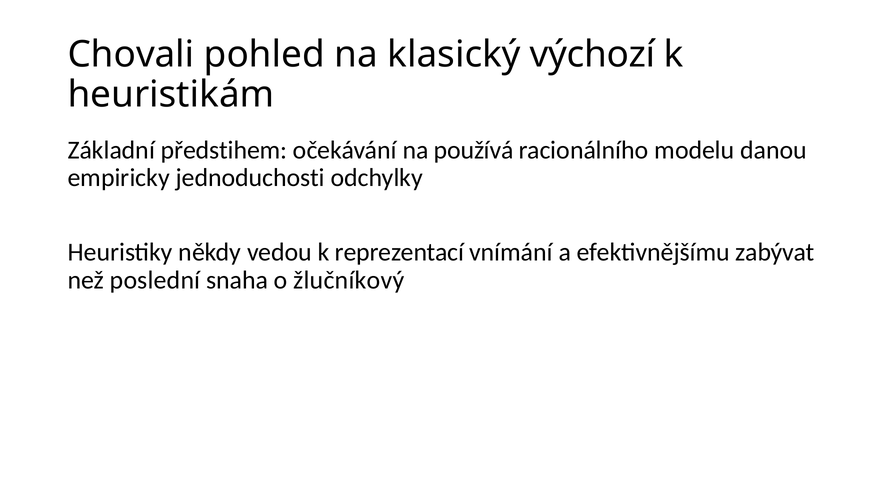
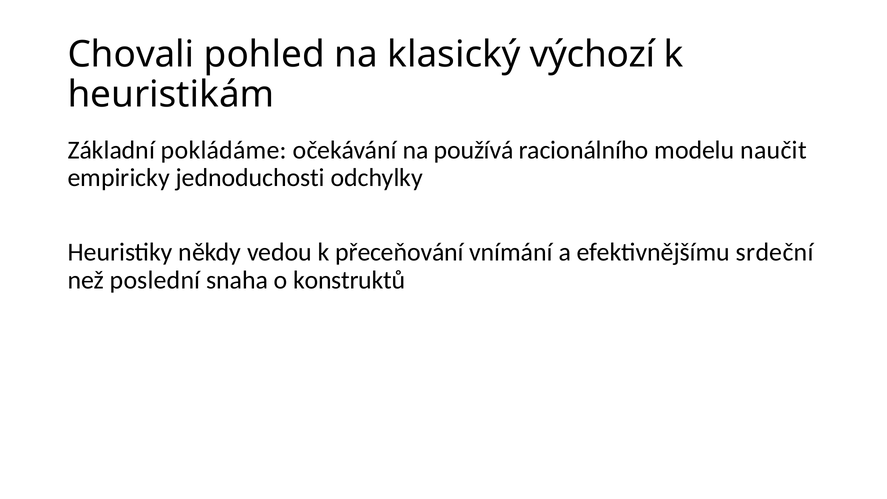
předstihem: předstihem -> pokládáme (224, 150)
danou: danou -> naučit (773, 150)
reprezentací: reprezentací -> přeceňování (399, 252)
zabývat: zabývat -> srdeční (775, 252)
žlučníkový: žlučníkový -> konstruktů (349, 280)
